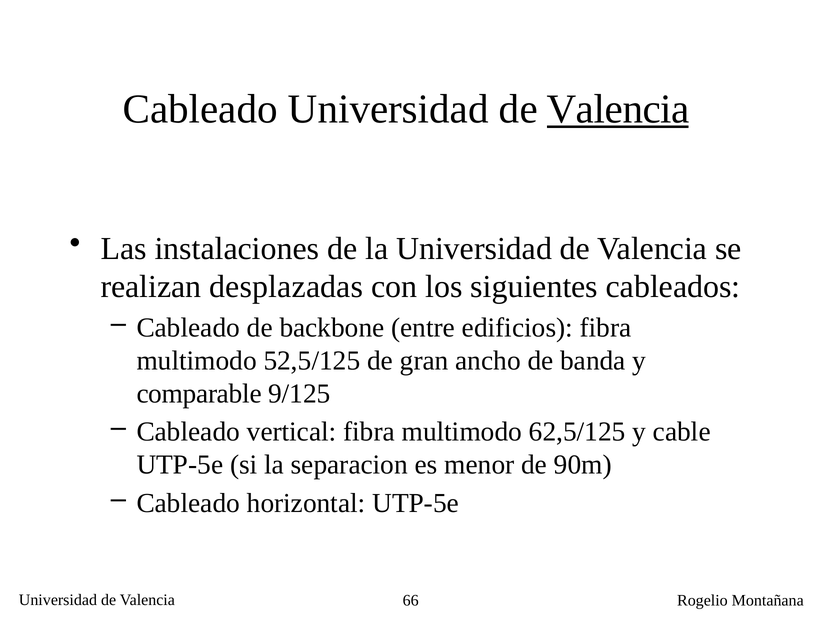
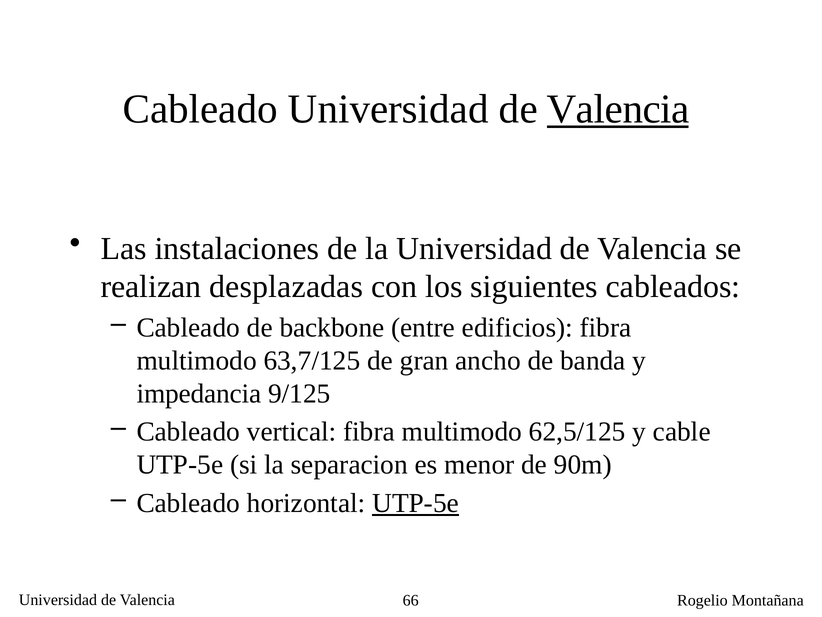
52,5/125: 52,5/125 -> 63,7/125 (312, 360)
comparable: comparable -> impedancia (199, 393)
UTP-5e underline: none -> present (416, 503)
